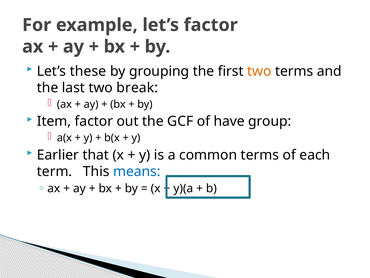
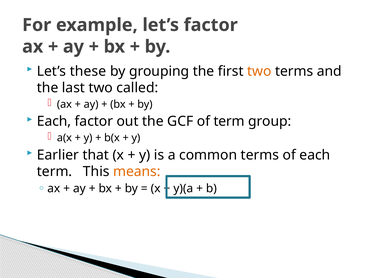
break: break -> called (137, 88)
Item: Item -> Each (54, 121)
of have: have -> term (229, 121)
means colour: blue -> orange (137, 171)
